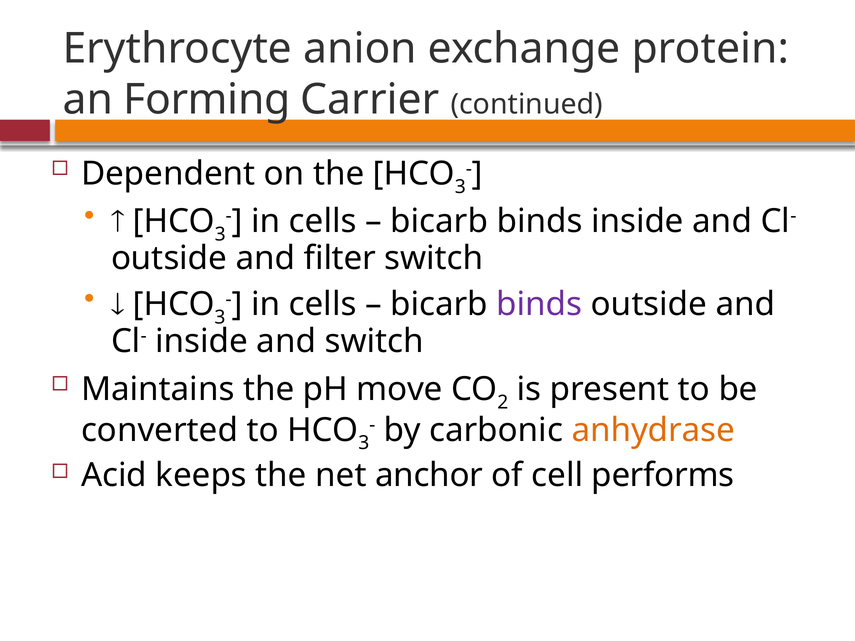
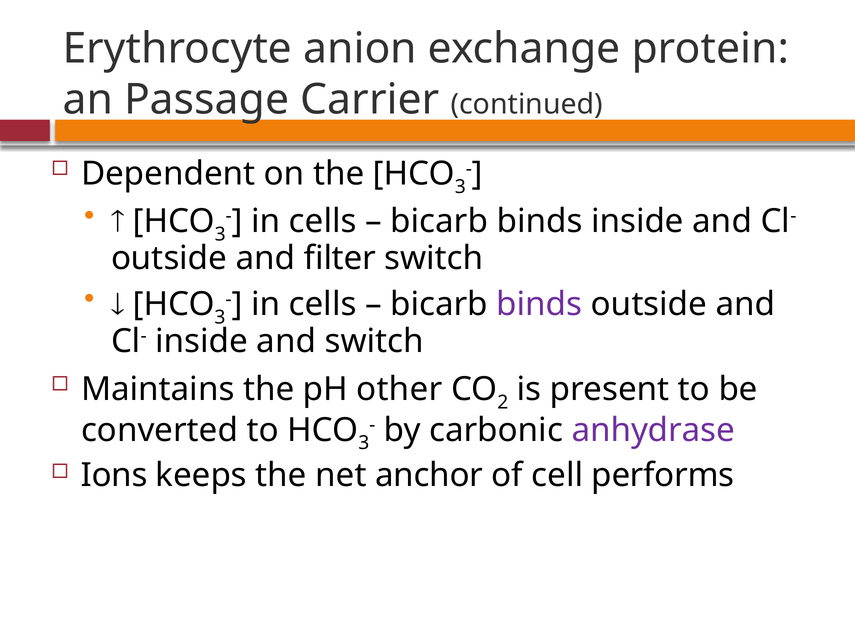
Forming: Forming -> Passage (207, 100)
move: move -> other (399, 389)
anhydrase colour: orange -> purple (653, 430)
Acid: Acid -> Ions (114, 475)
